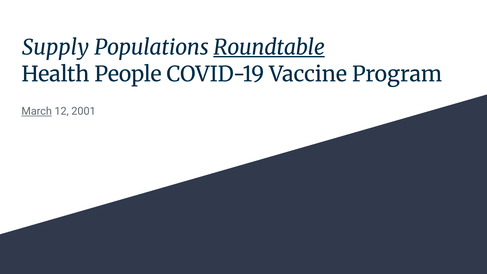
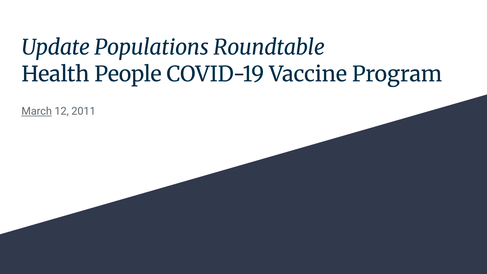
Supply: Supply -> Update (56, 48)
Roundtable underline: present -> none (269, 48)
2001: 2001 -> 2011 (84, 111)
